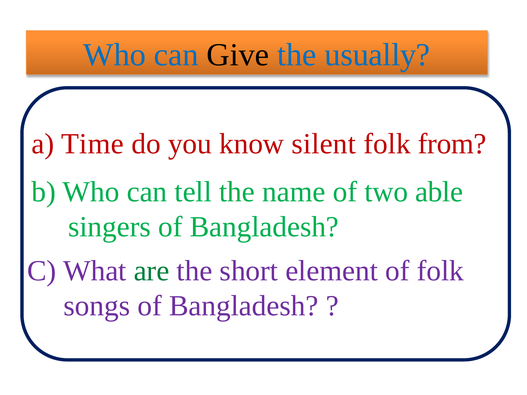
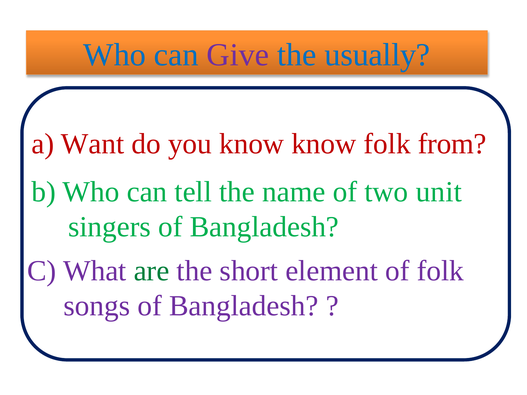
Give colour: black -> purple (238, 55)
Time: Time -> Want (93, 144)
know silent: silent -> know (324, 144)
able: able -> unit (439, 192)
